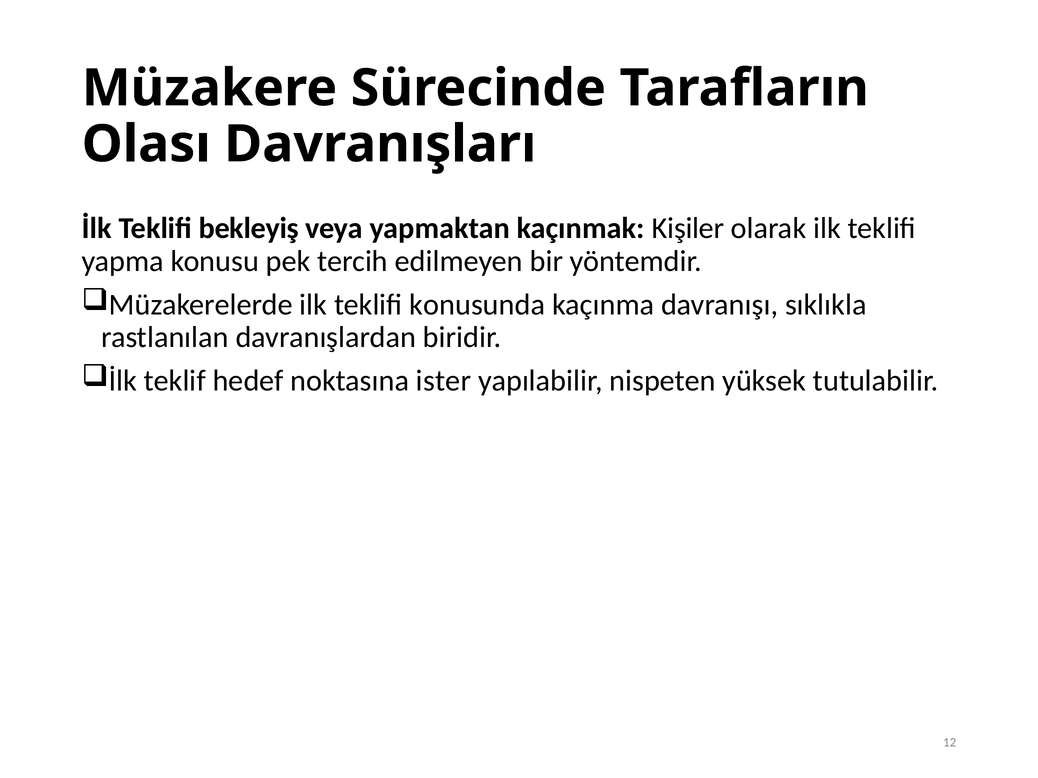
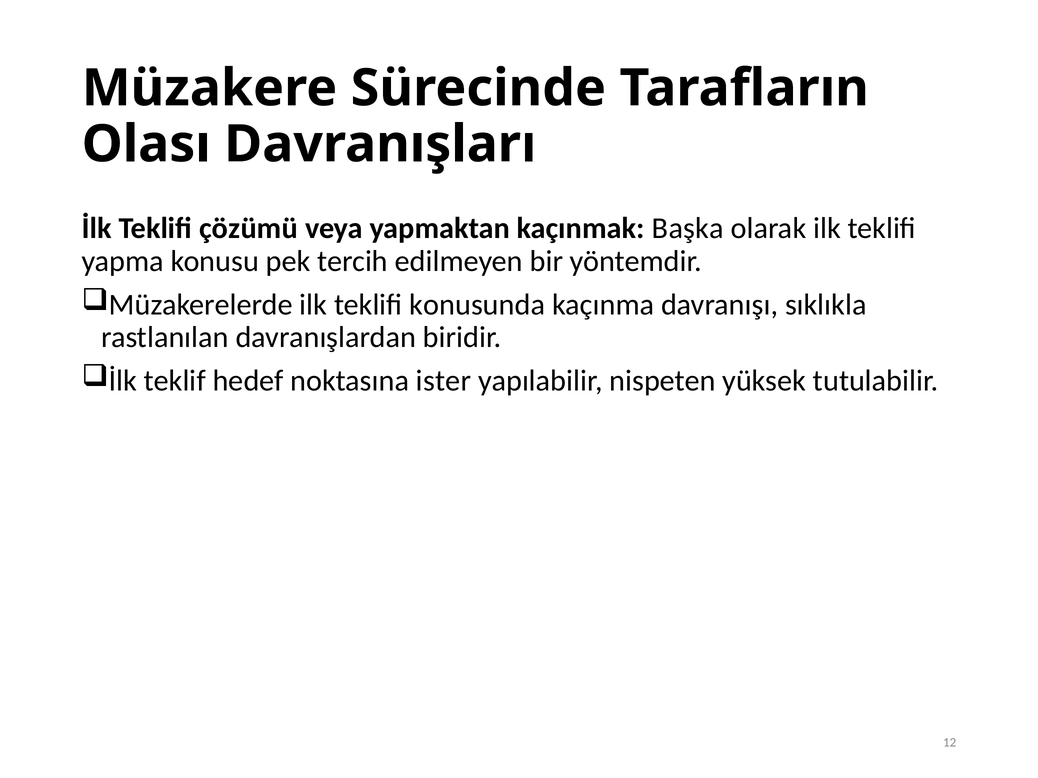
bekleyiş: bekleyiş -> çözümü (248, 229)
Kişiler: Kişiler -> Başka (688, 229)
